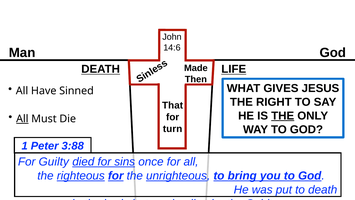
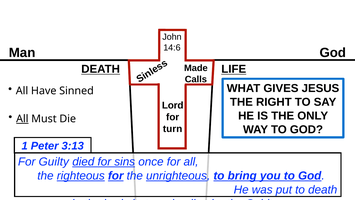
Then: Then -> Calls (196, 79)
That: That -> Lord (173, 105)
THE underline: present -> none (283, 116)
3:88: 3:88 -> 3:13 (73, 146)
